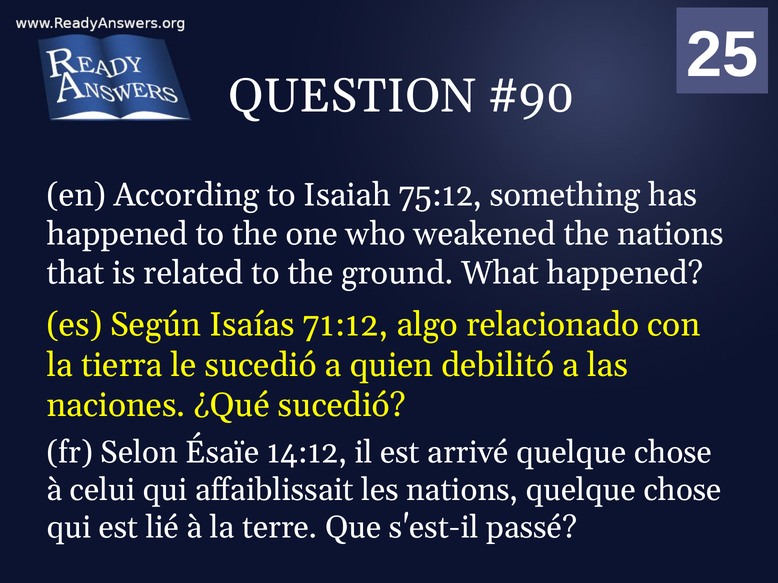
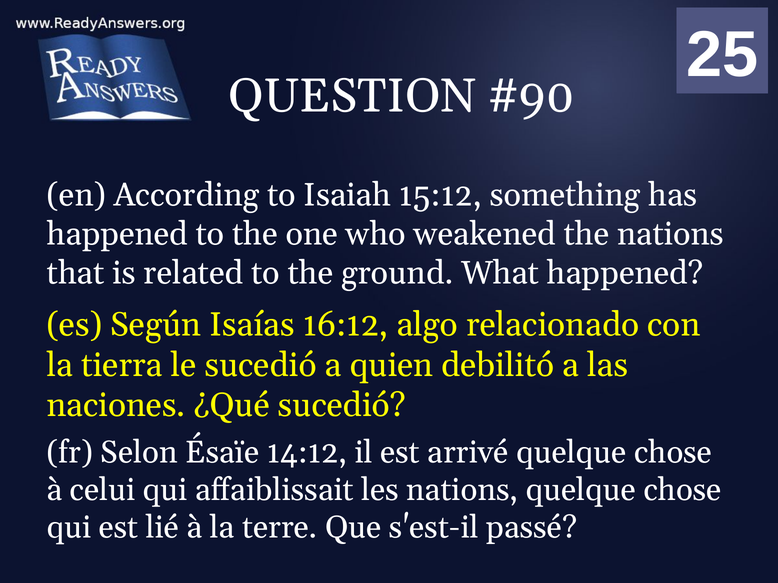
75:12: 75:12 -> 15:12 (440, 195)
71:12: 71:12 -> 16:12 (346, 325)
